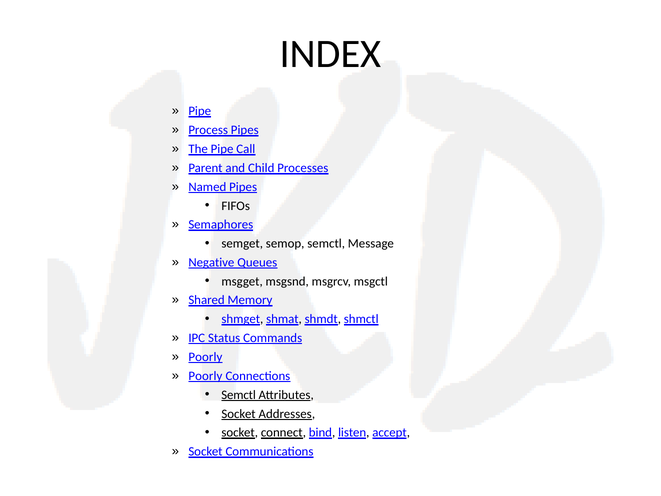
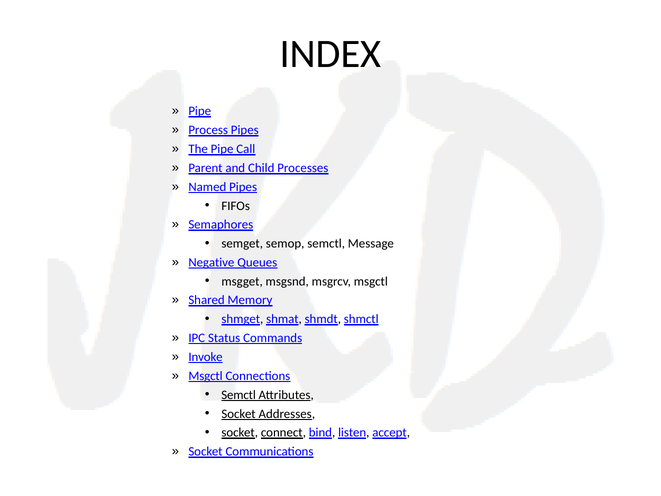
Poorly: Poorly -> Invoke (206, 357)
Poorly: Poorly -> Msgctl (206, 376)
